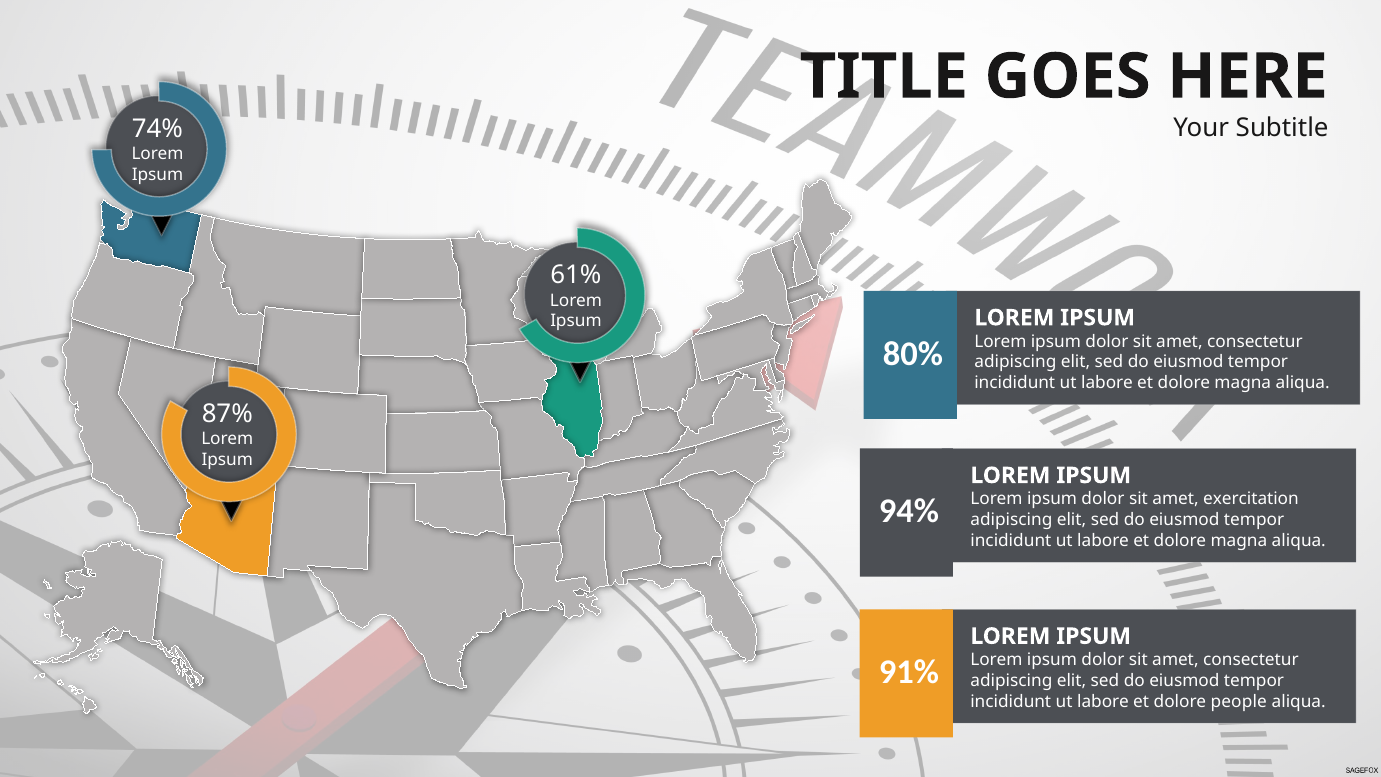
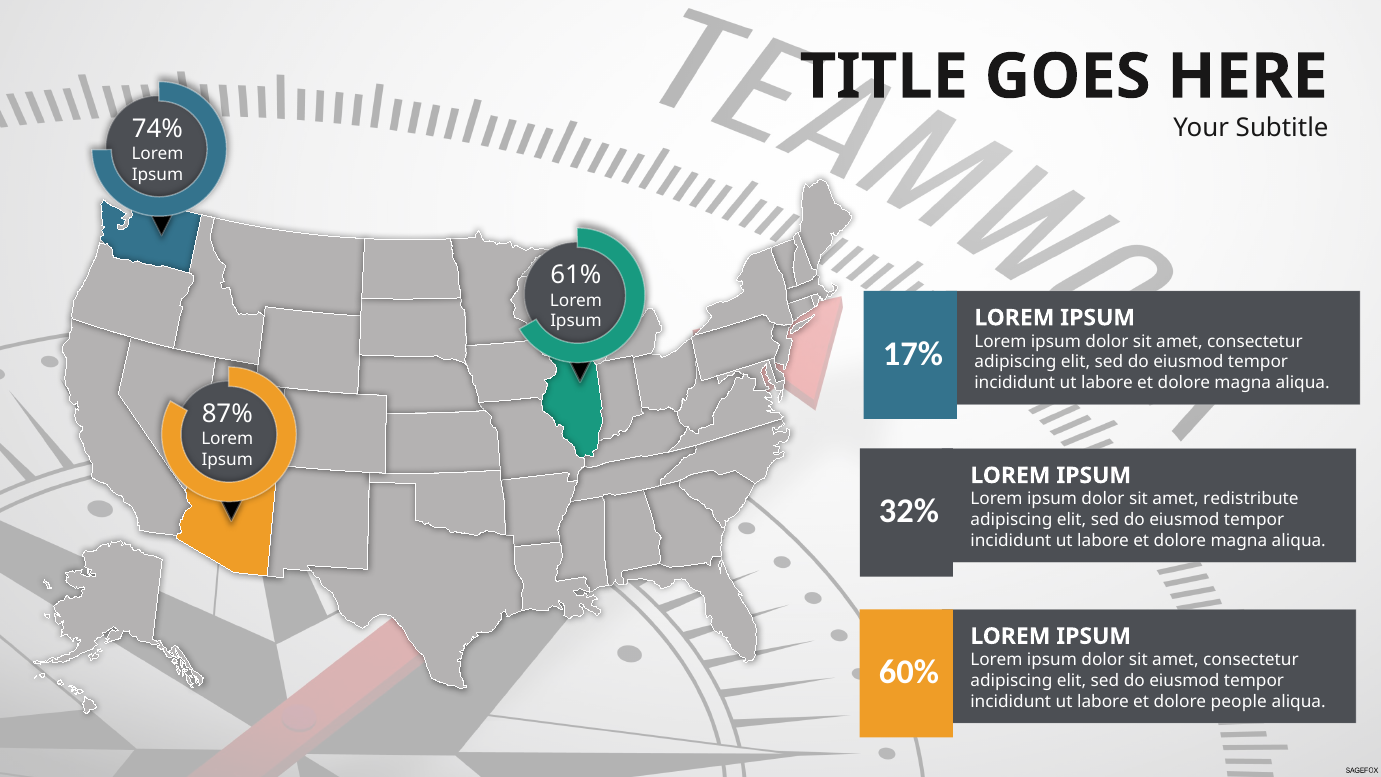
80%: 80% -> 17% (913, 354)
exercitation: exercitation -> redistribute (1251, 499)
94%: 94% -> 32% (909, 511)
91%: 91% -> 60% (909, 672)
